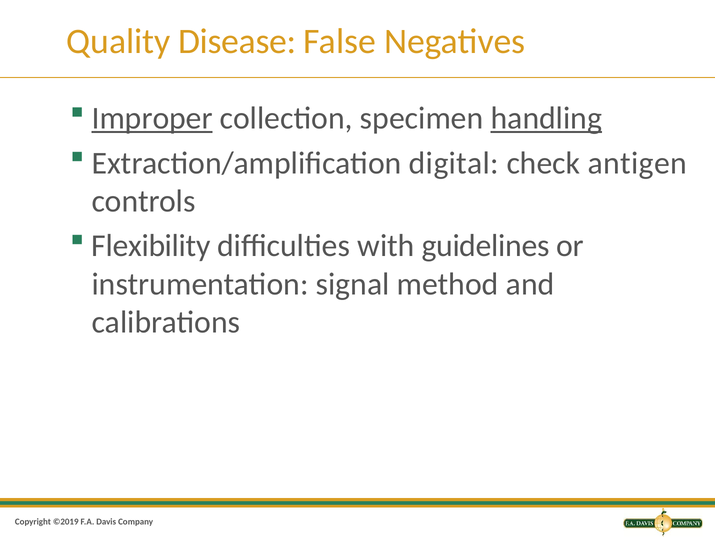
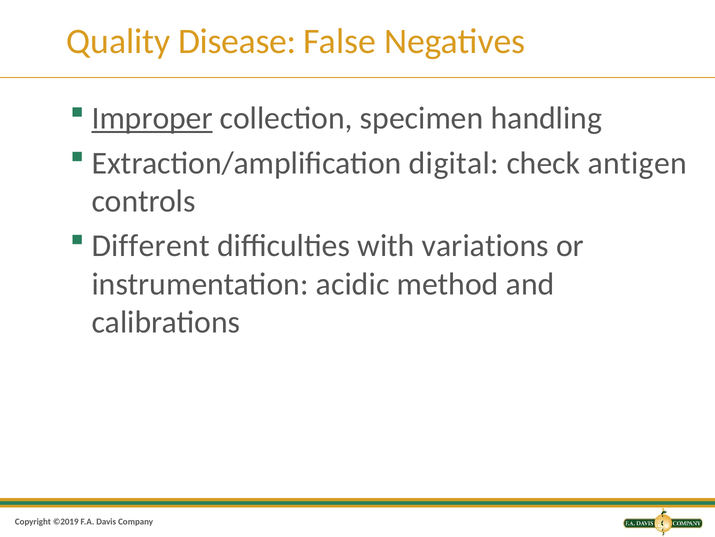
handling underline: present -> none (546, 118)
Flexibility: Flexibility -> Different (151, 245)
guidelines: guidelines -> variations (485, 245)
signal: signal -> acidic (353, 284)
